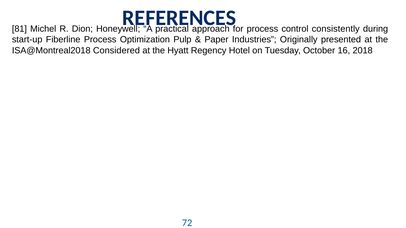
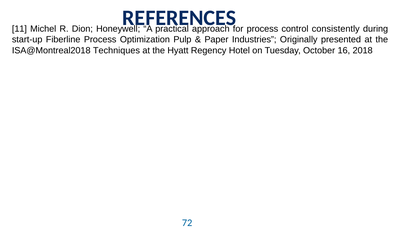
81: 81 -> 11 (19, 29)
Considered: Considered -> Techniques (116, 50)
